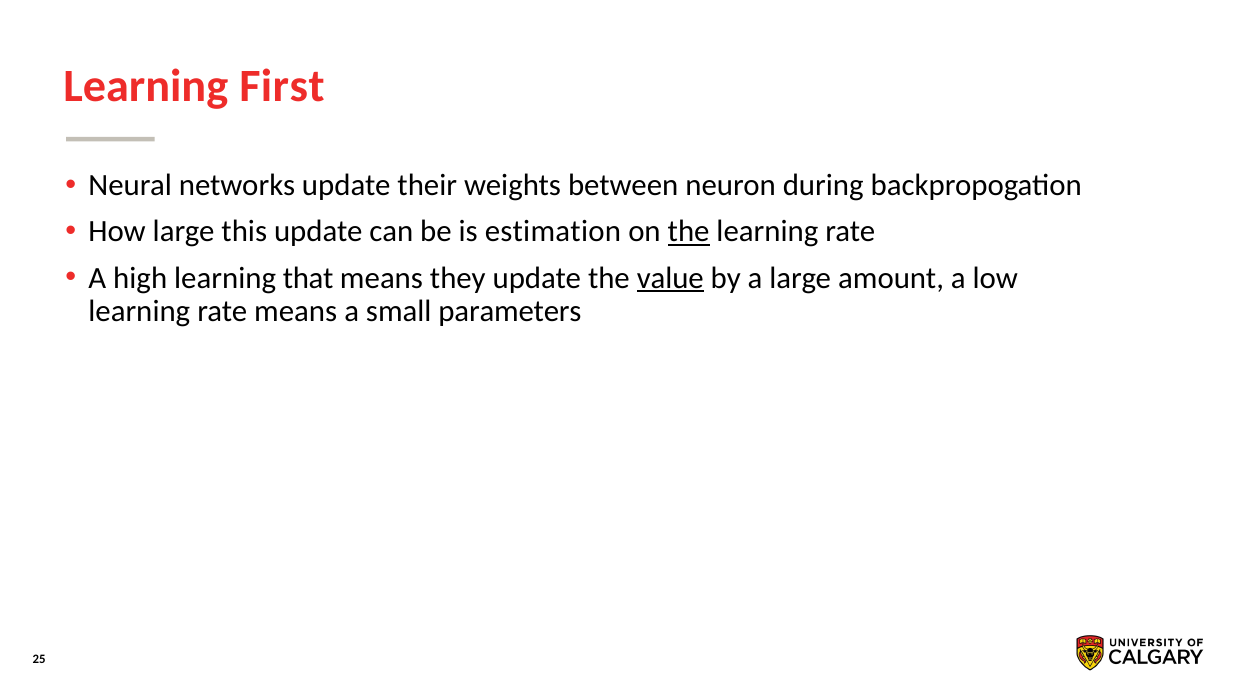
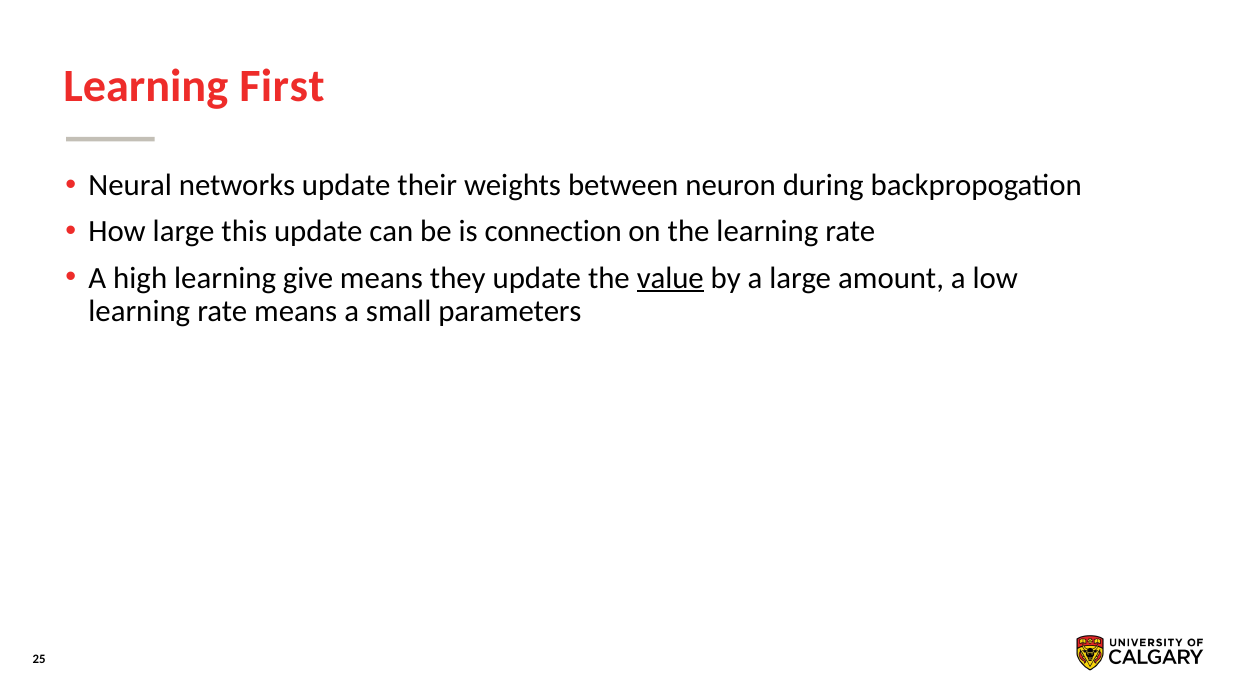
estimation: estimation -> connection (553, 232)
the underline: present -> none (689, 232)
that: that -> give (308, 278)
